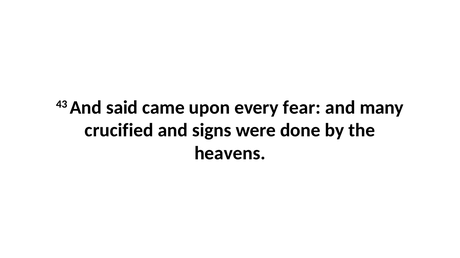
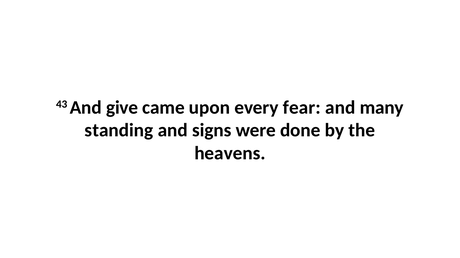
said: said -> give (122, 108)
crucified: crucified -> standing (119, 131)
